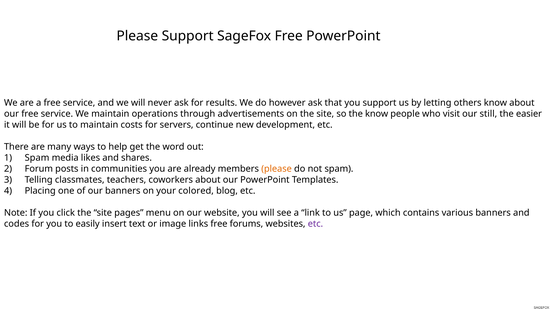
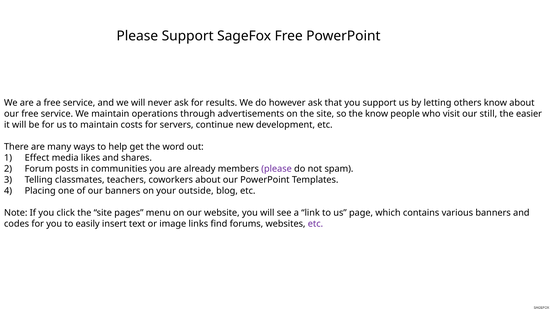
Spam: Spam -> Effect (37, 158)
please colour: orange -> purple (277, 169)
colored: colored -> outside (196, 191)
links free: free -> find (219, 224)
